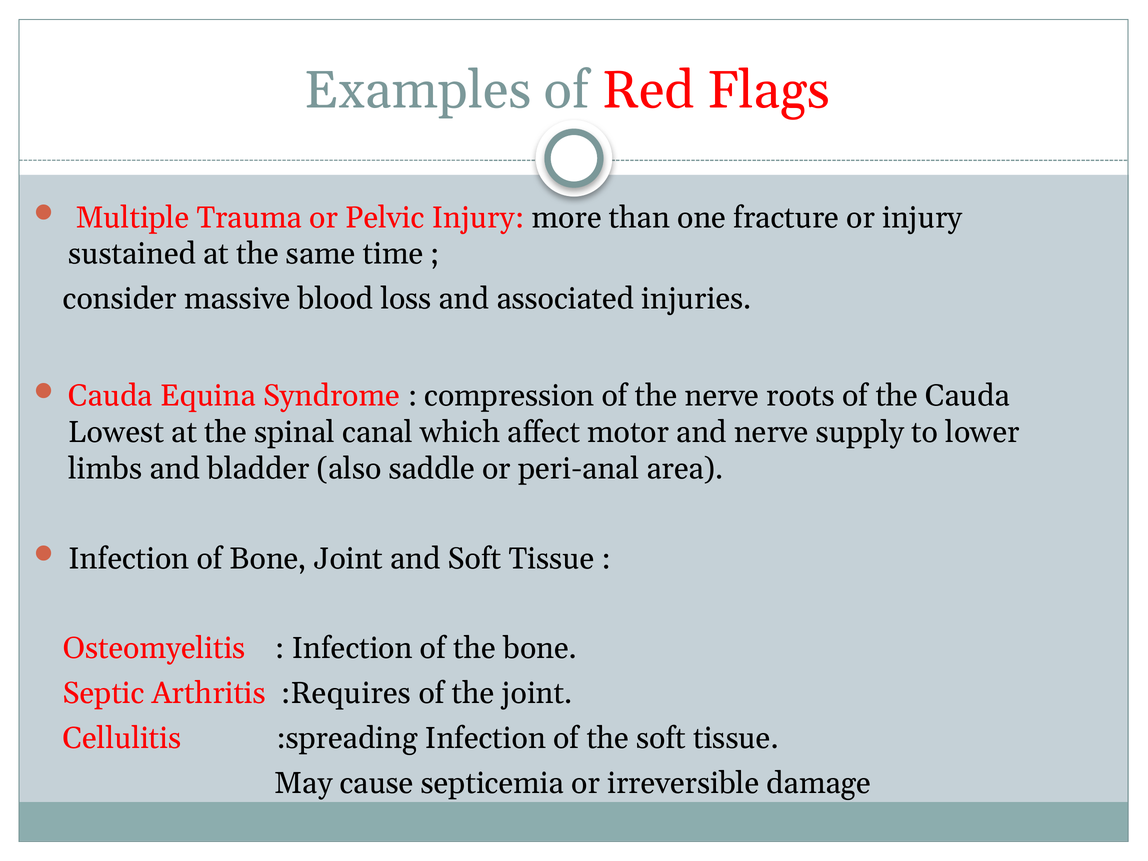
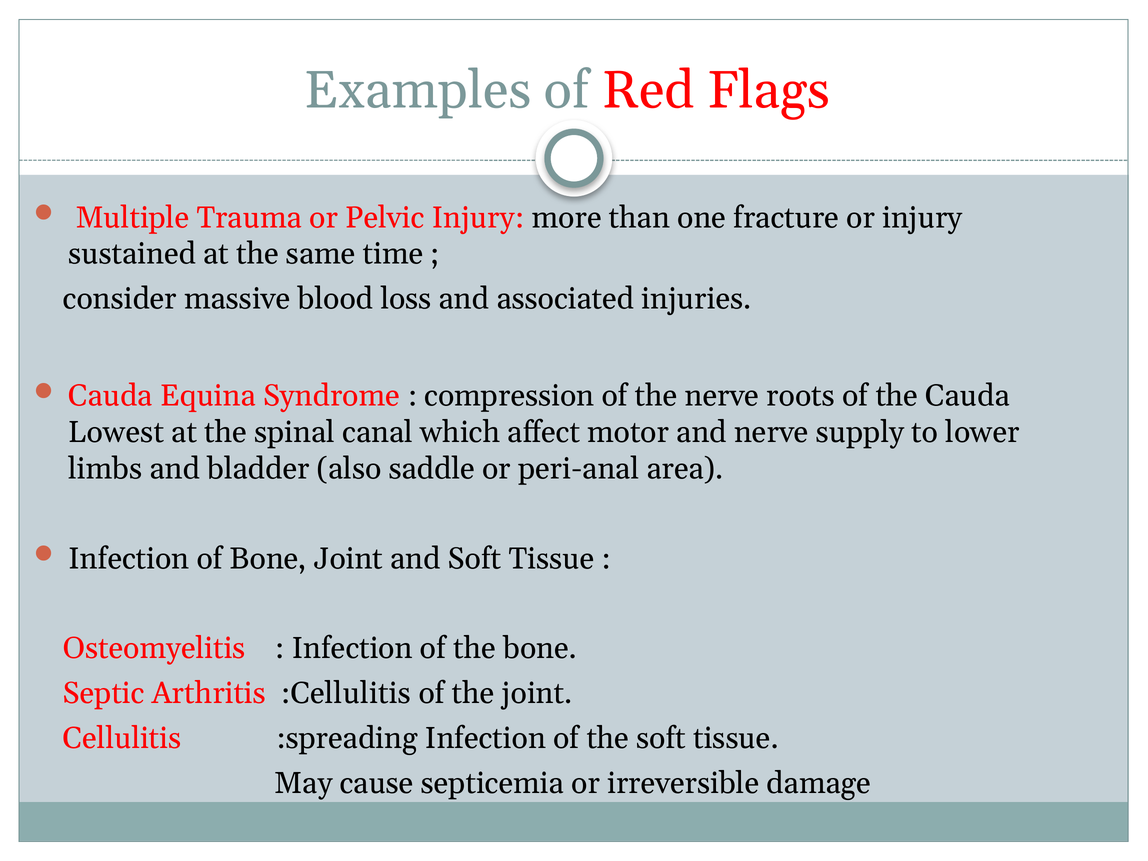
:Requires: :Requires -> :Cellulitis (346, 693)
